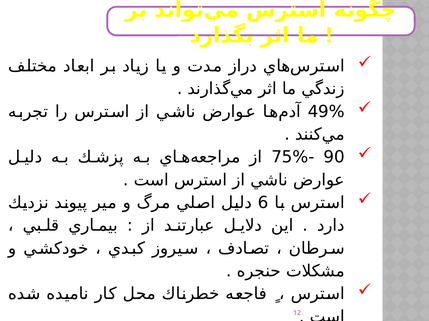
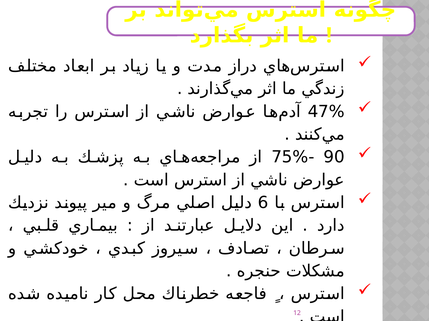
49%: 49% -> 47% (326, 112)
